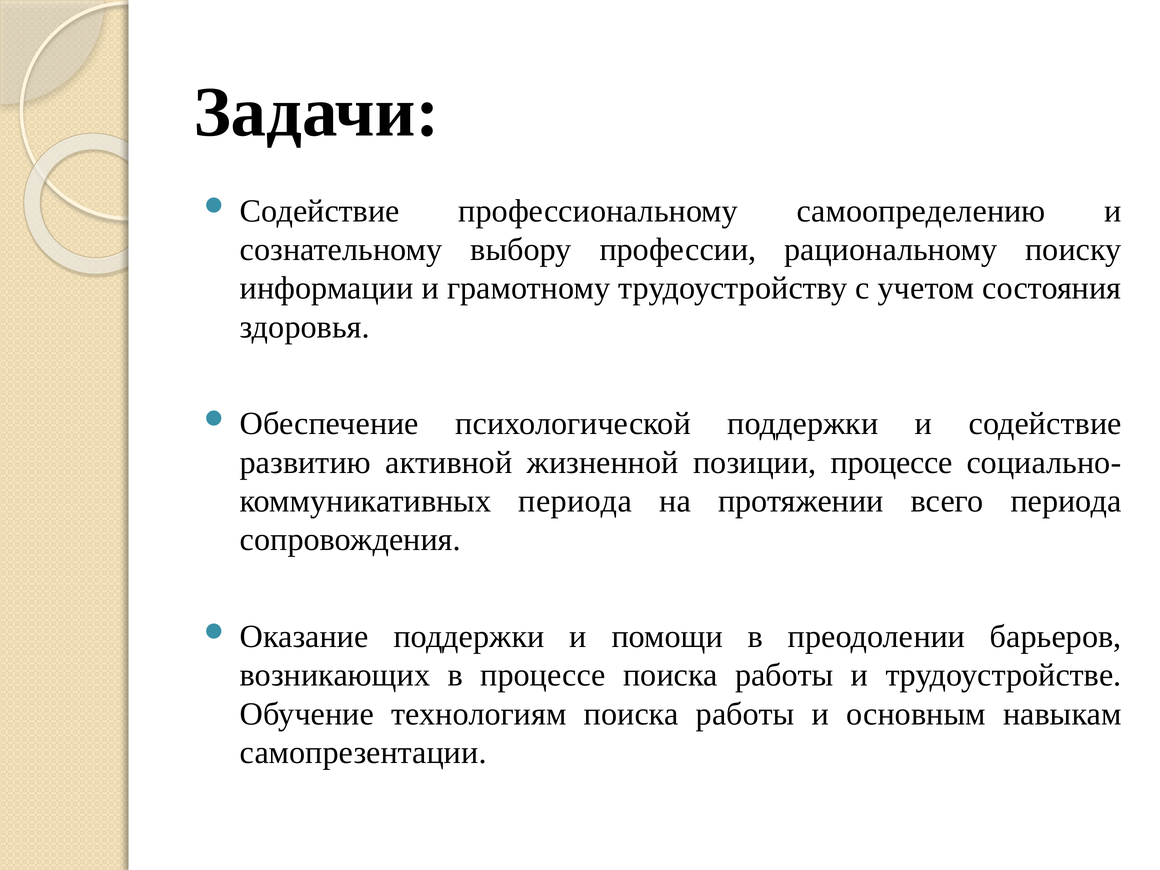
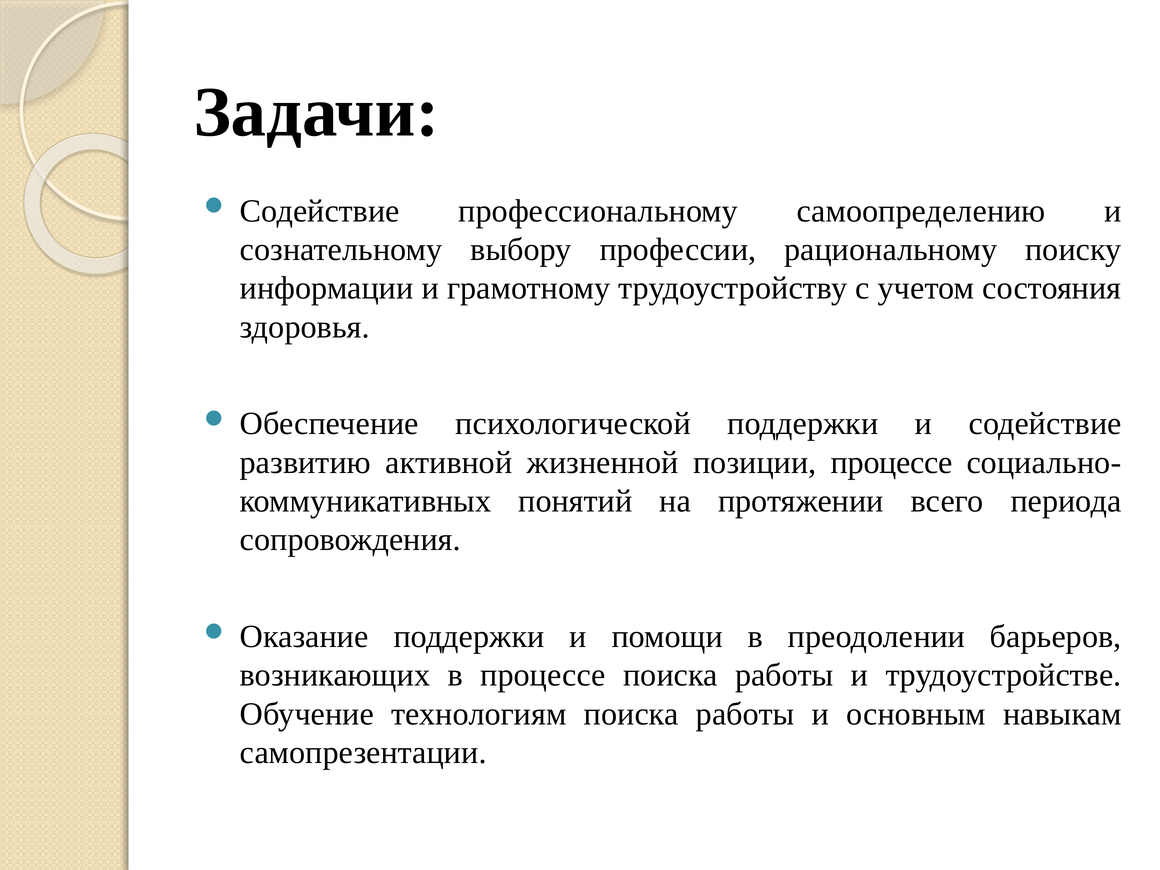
периода: периода -> понятий (575, 501)
